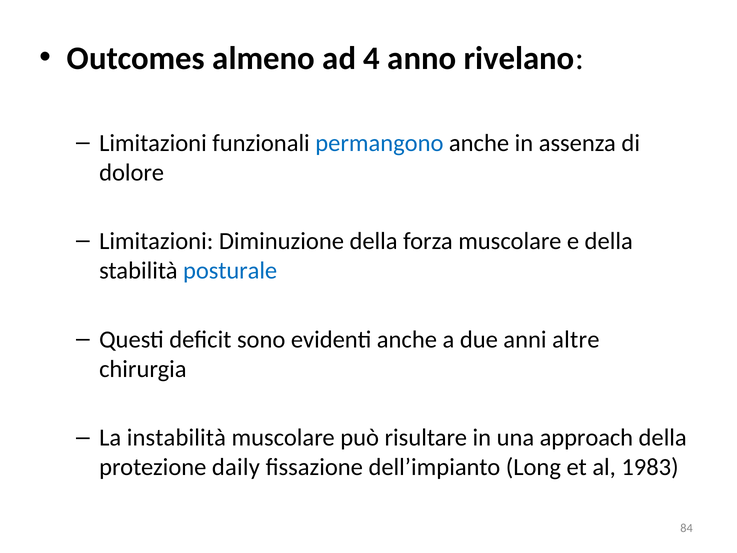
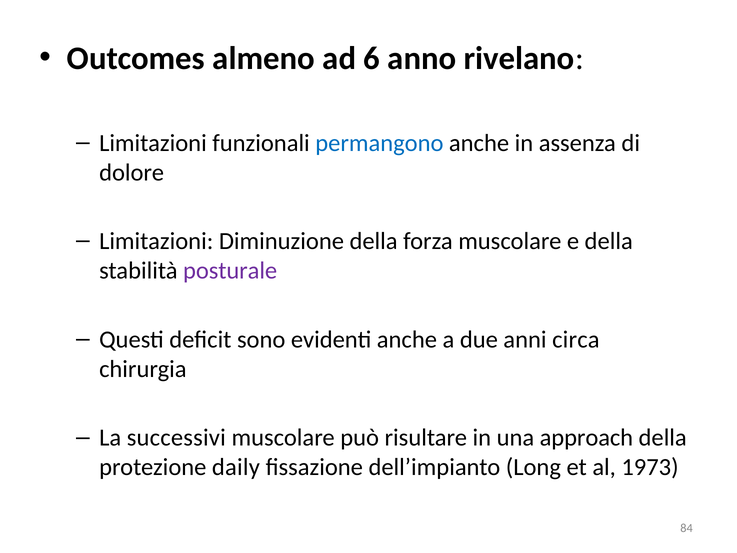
4: 4 -> 6 (372, 58)
posturale colour: blue -> purple (230, 271)
altre: altre -> circa (576, 339)
instabilità: instabilità -> successivi (176, 438)
1983: 1983 -> 1973 (650, 467)
